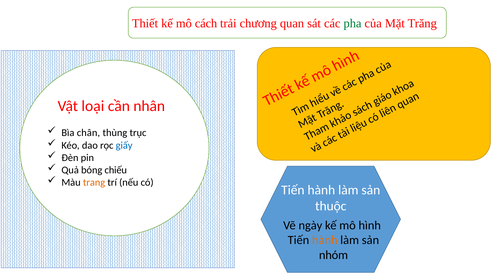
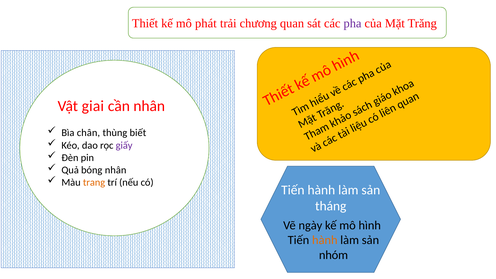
cách: cách -> phát (206, 23)
pha colour: green -> purple (353, 23)
loại: loại -> giai (93, 106)
trục: trục -> biết (138, 133)
giấy colour: blue -> purple (124, 145)
bóng chiếu: chiếu -> nhân (116, 170)
thuộc: thuộc -> tháng (331, 206)
